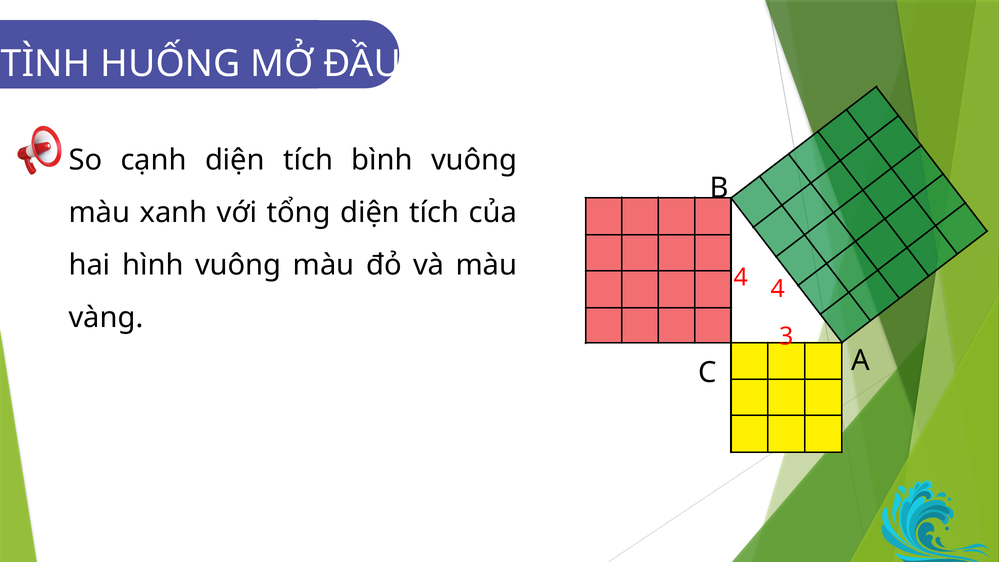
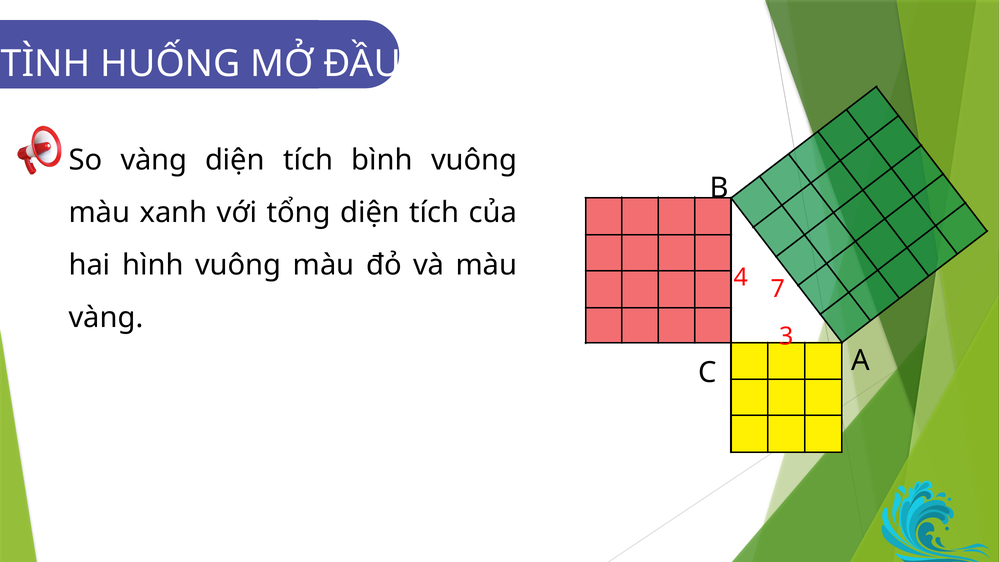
So cạnh: cạnh -> vàng (154, 160)
4 4: 4 -> 7 (778, 289)
